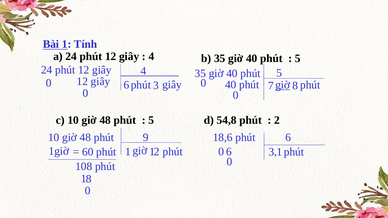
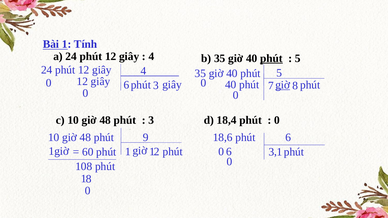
phút underline: none -> present (271, 58)
5: 5 -> 3 (151, 120)
54,8: 54,8 -> 18,4 (227, 120)
2: 2 -> 0 (277, 120)
